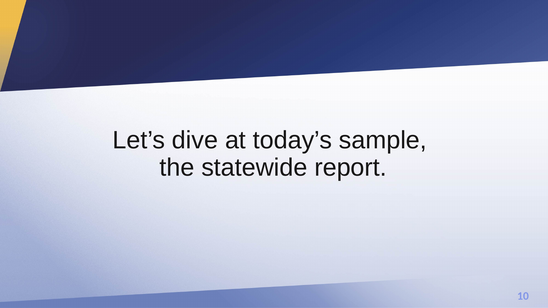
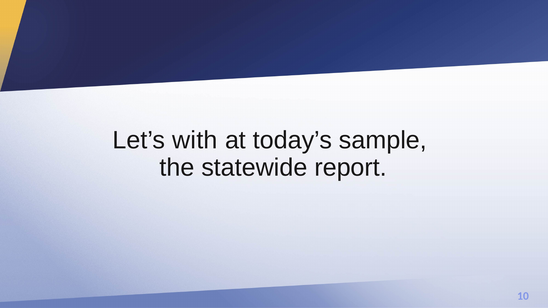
dive: dive -> with (195, 140)
